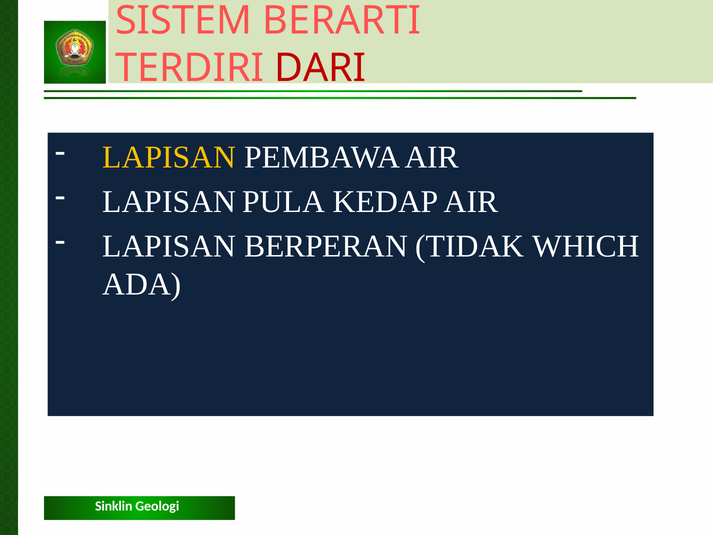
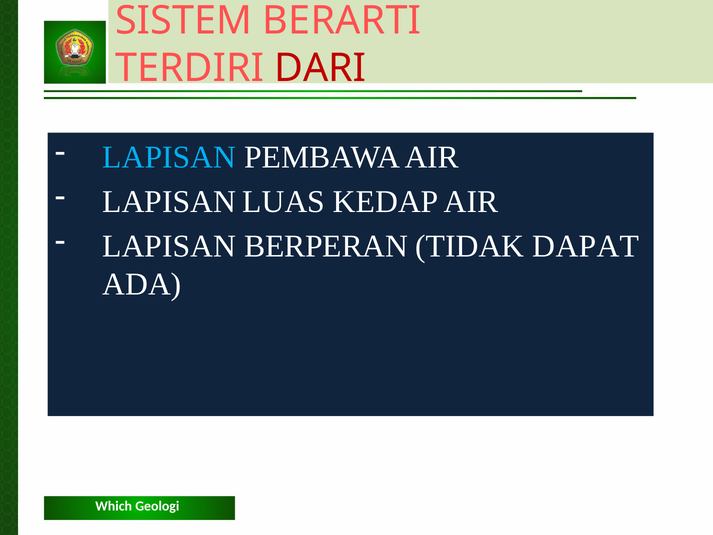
LAPISAN colour: yellow -> light blue (169, 157)
PULA: PULA -> LUAS (284, 202)
WHICH: WHICH -> DAPAT (586, 246)
Sinklin: Sinklin -> Which (114, 506)
